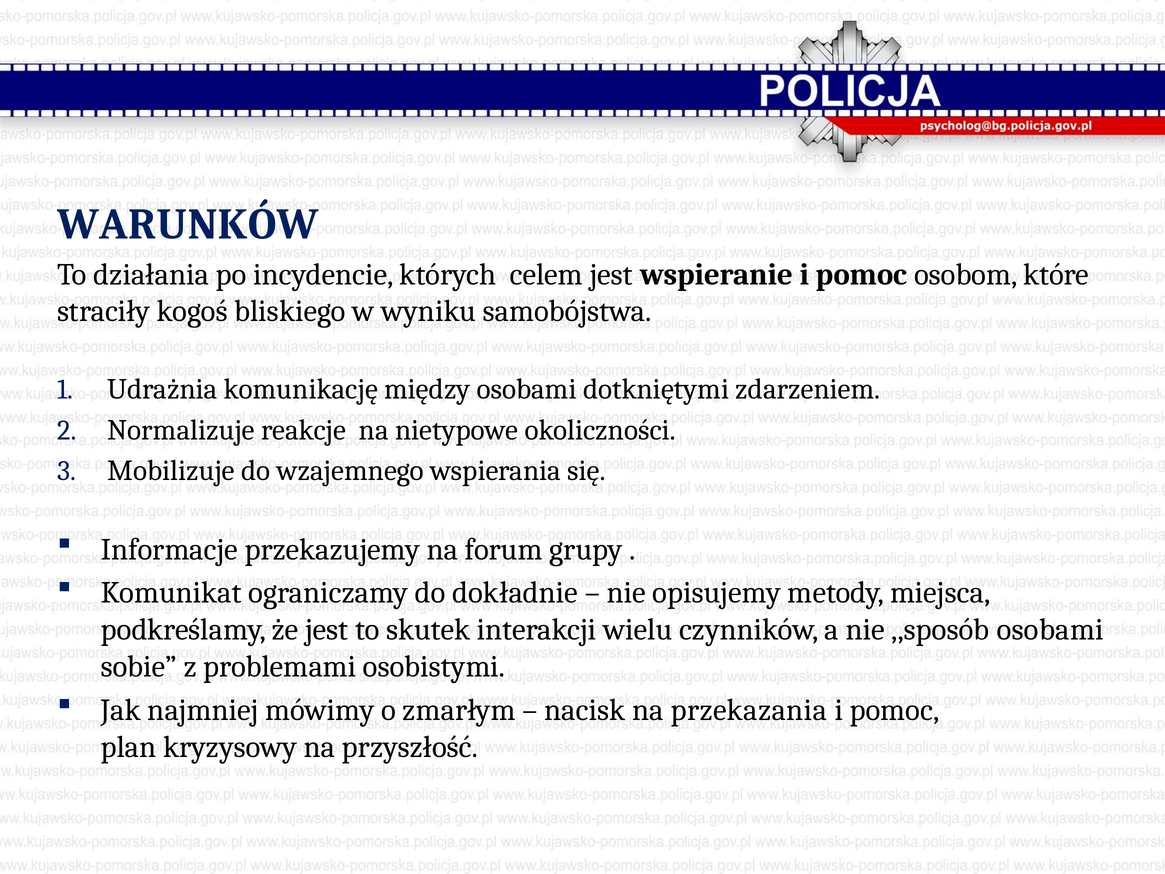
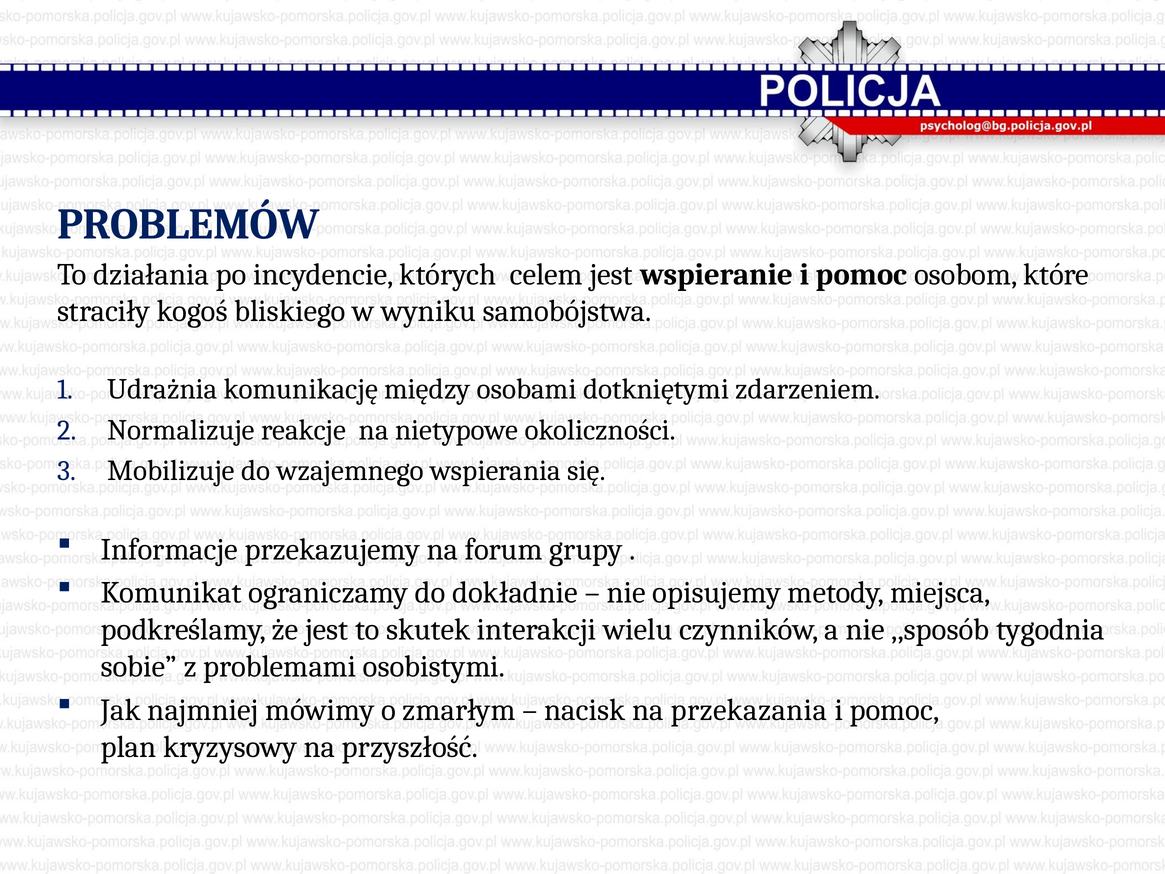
WARUNKÓW: WARUNKÓW -> PROBLEMÓW (188, 224)
,,sposób osobami: osobami -> tygodnia (1050, 630)
